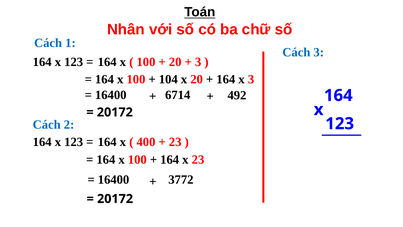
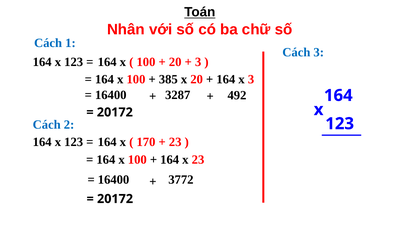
104: 104 -> 385 (168, 79)
6714: 6714 -> 3287 (178, 95)
400: 400 -> 170 (146, 142)
